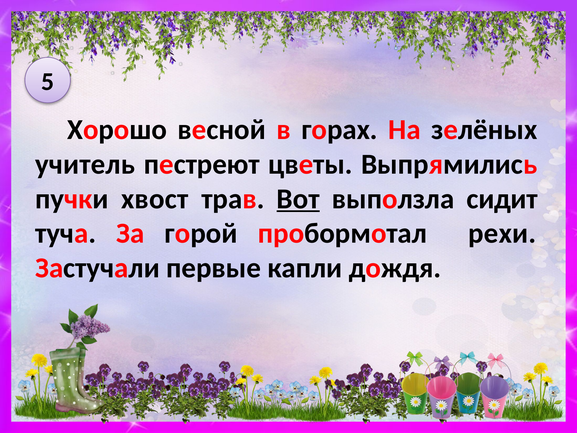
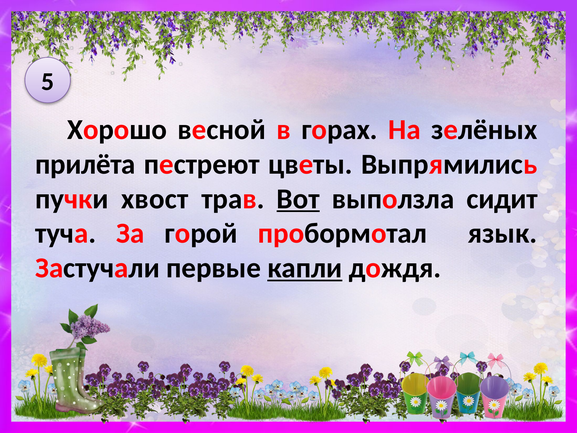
учитель: учитель -> прилёта (85, 164)
рехи: рехи -> язык (502, 233)
капли underline: none -> present (305, 268)
